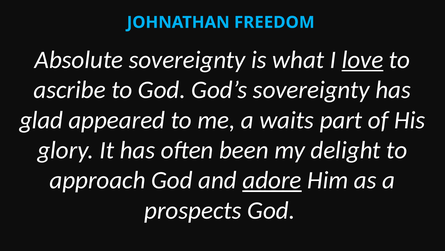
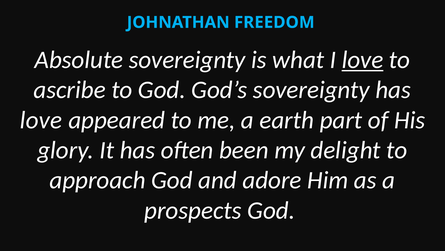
glad: glad -> love (41, 120)
waits: waits -> earth (287, 120)
adore underline: present -> none (272, 180)
